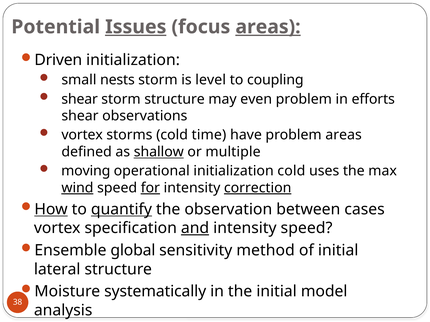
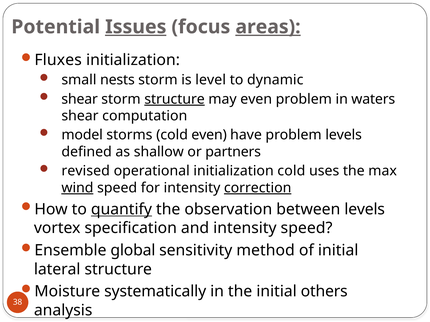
Driven: Driven -> Fluxes (58, 60)
coupling: coupling -> dynamic (275, 80)
structure underline: none -> present (175, 99)
efforts: efforts -> waters (373, 99)
observations: observations -> computation (145, 116)
vortex: vortex -> model (82, 135)
cold time: time -> even (209, 135)
problem areas: areas -> levels (344, 135)
shallow underline: present -> none (159, 152)
multiple: multiple -> partners (233, 152)
moving: moving -> revised (86, 171)
for underline: present -> none (150, 188)
How underline: present -> none (51, 210)
between cases: cases -> levels (365, 210)
and underline: present -> none (195, 228)
model: model -> others (324, 292)
